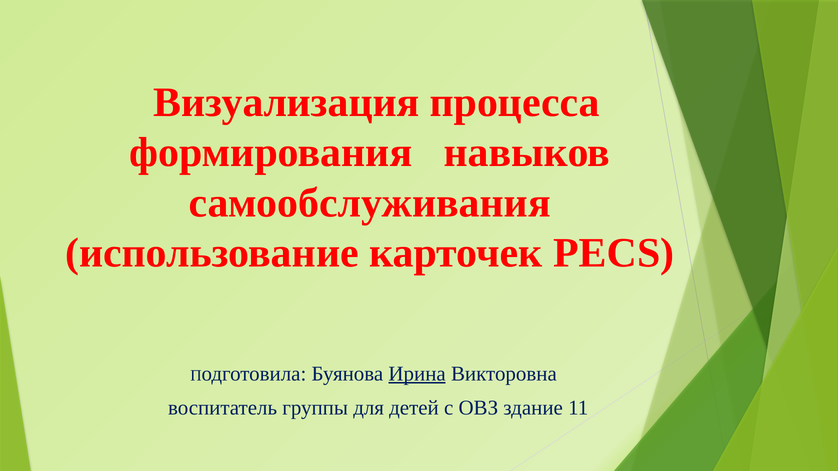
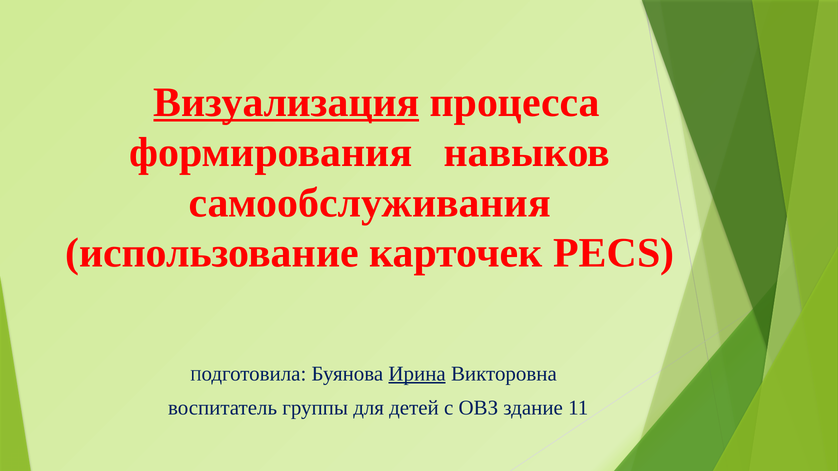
Визуализация underline: none -> present (286, 102)
